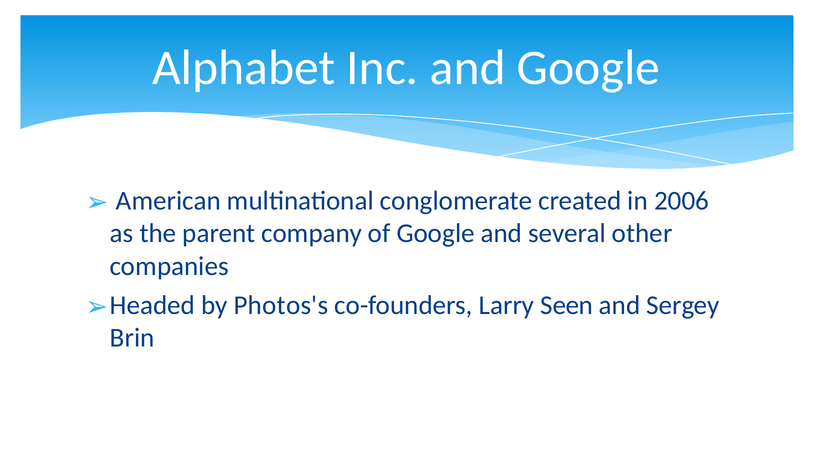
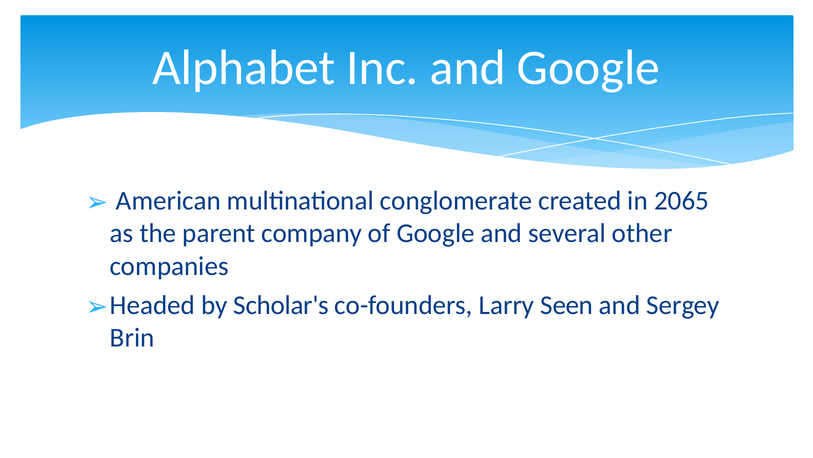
2006: 2006 -> 2065 (682, 201)
Photos's: Photos's -> Scholar's (281, 305)
